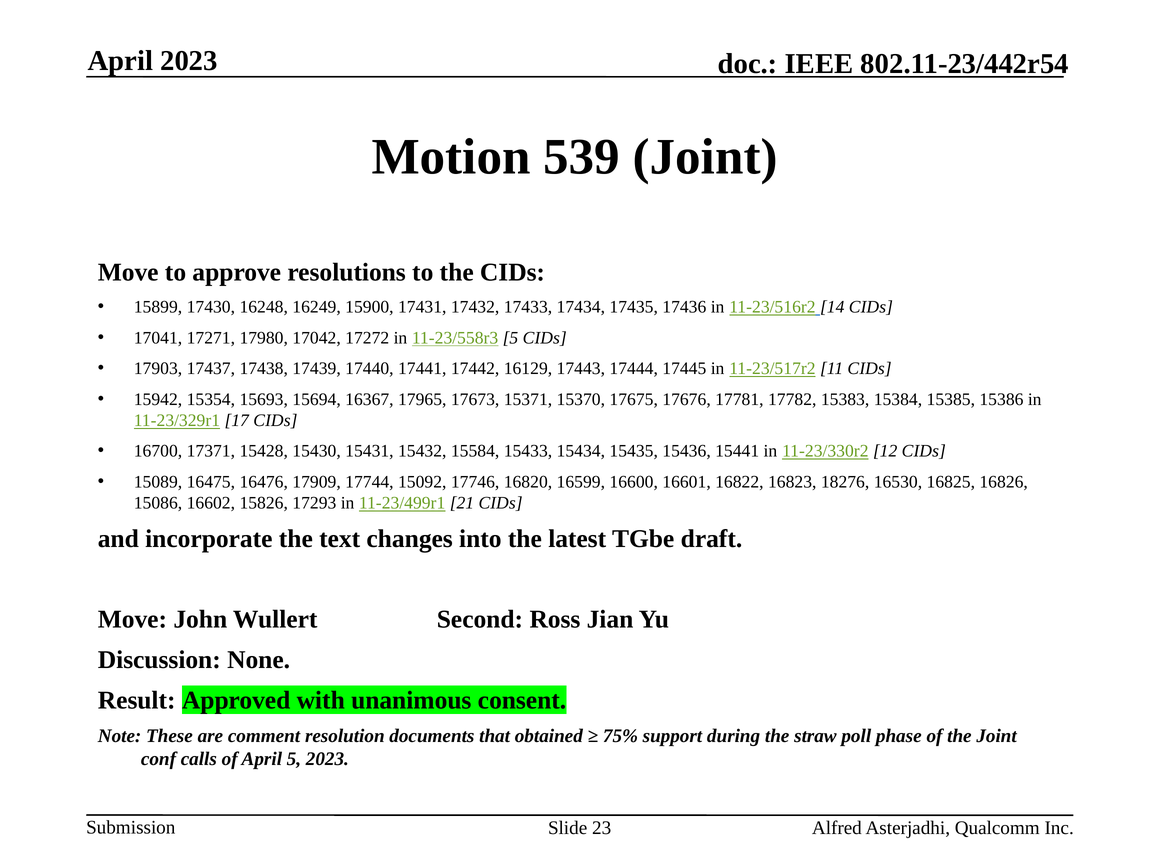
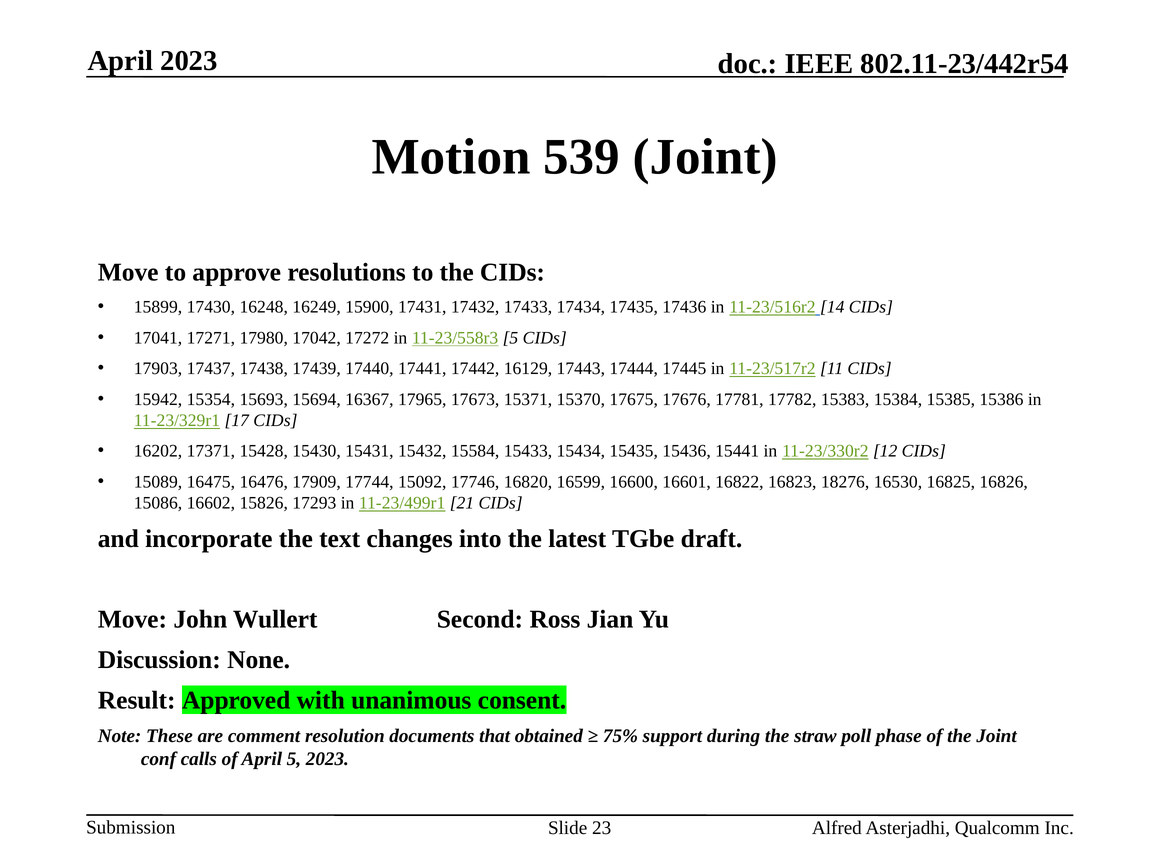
16700: 16700 -> 16202 (158, 451)
